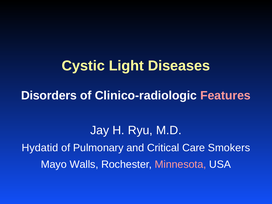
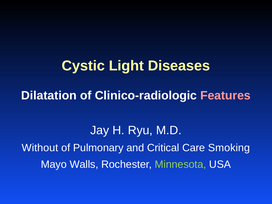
Disorders: Disorders -> Dilatation (49, 96)
Hydatid: Hydatid -> Without (40, 148)
Smokers: Smokers -> Smoking (229, 148)
Minnesota colour: pink -> light green (180, 164)
